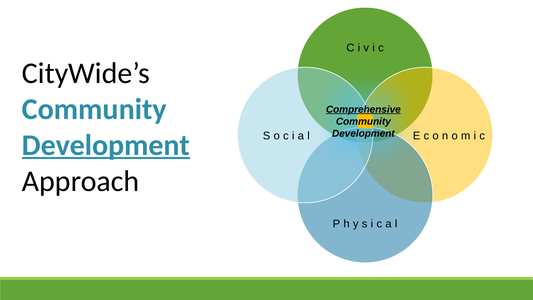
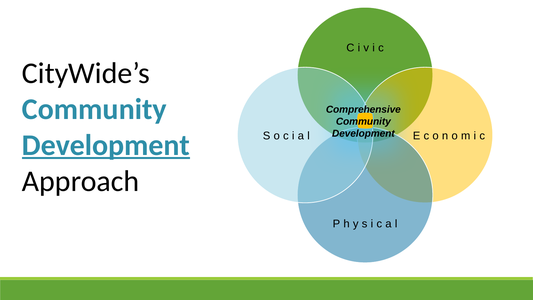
Comprehensive underline: present -> none (363, 109)
